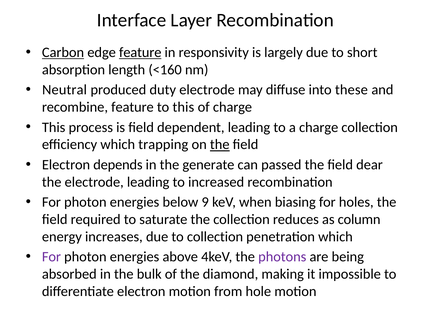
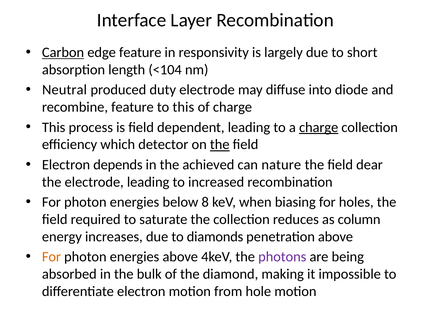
feature underline: present -> none (140, 52)
<160: <160 -> <104 (165, 70)
these: these -> diode (351, 90)
charge underline: none -> present (319, 127)
trapping: trapping -> detector (163, 144)
generate: generate -> achieved (208, 164)
passed: passed -> nature (281, 164)
9: 9 -> 8 (205, 202)
to collection: collection -> diamonds (215, 236)
penetration which: which -> above (336, 236)
For colour: purple -> orange (51, 256)
